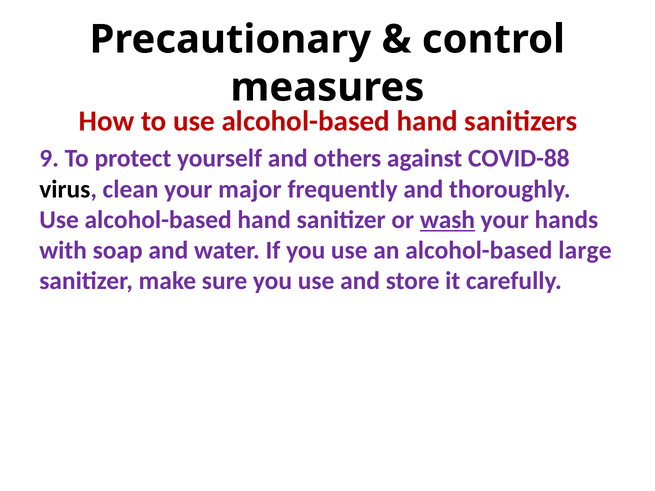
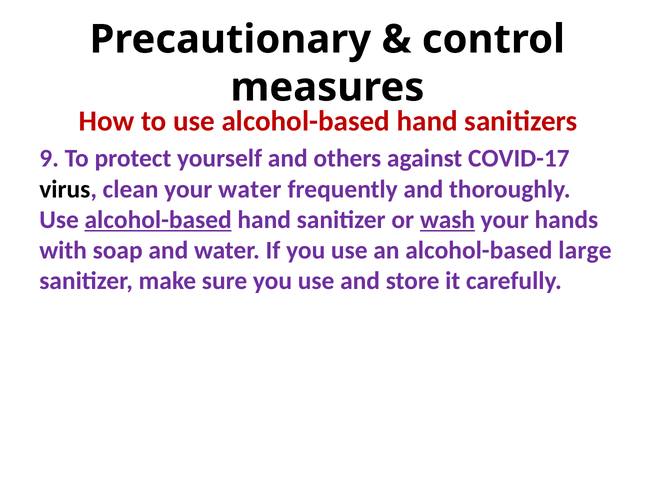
COVID-88: COVID-88 -> COVID-17 (519, 159)
your major: major -> water (250, 189)
alcohol-based underline: none -> present (158, 220)
